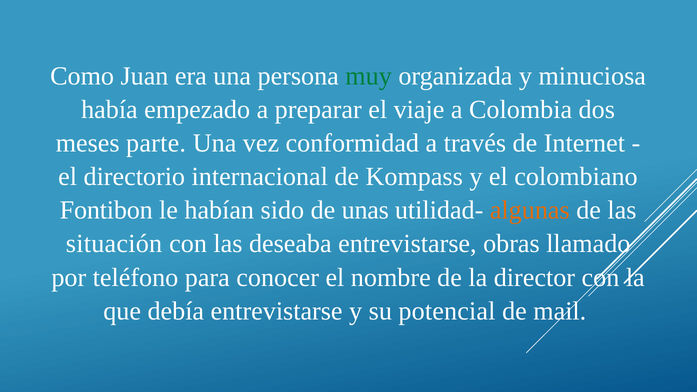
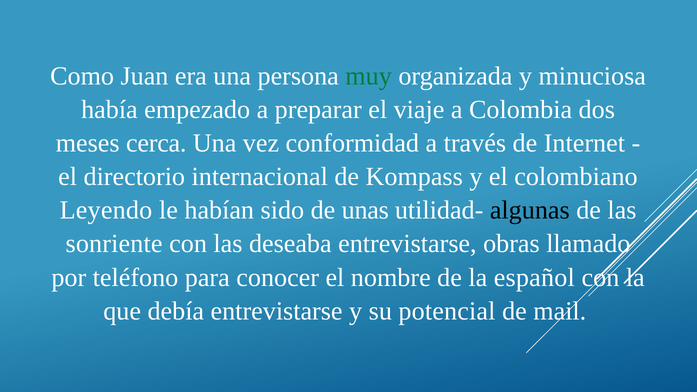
parte: parte -> cerca (156, 143)
Fontibon: Fontibon -> Leyendo (106, 210)
algunas colour: orange -> black (530, 210)
situación: situación -> sonriente (114, 244)
director: director -> español (534, 277)
